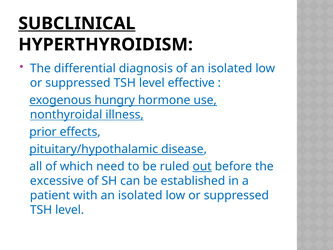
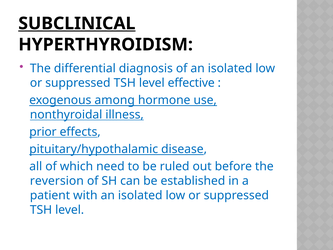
hungry: hungry -> among (115, 100)
out underline: present -> none (202, 166)
excessive: excessive -> reversion (57, 181)
